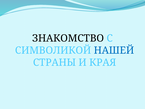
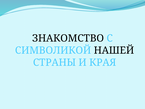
НАШЕЙ colour: blue -> black (114, 50)
